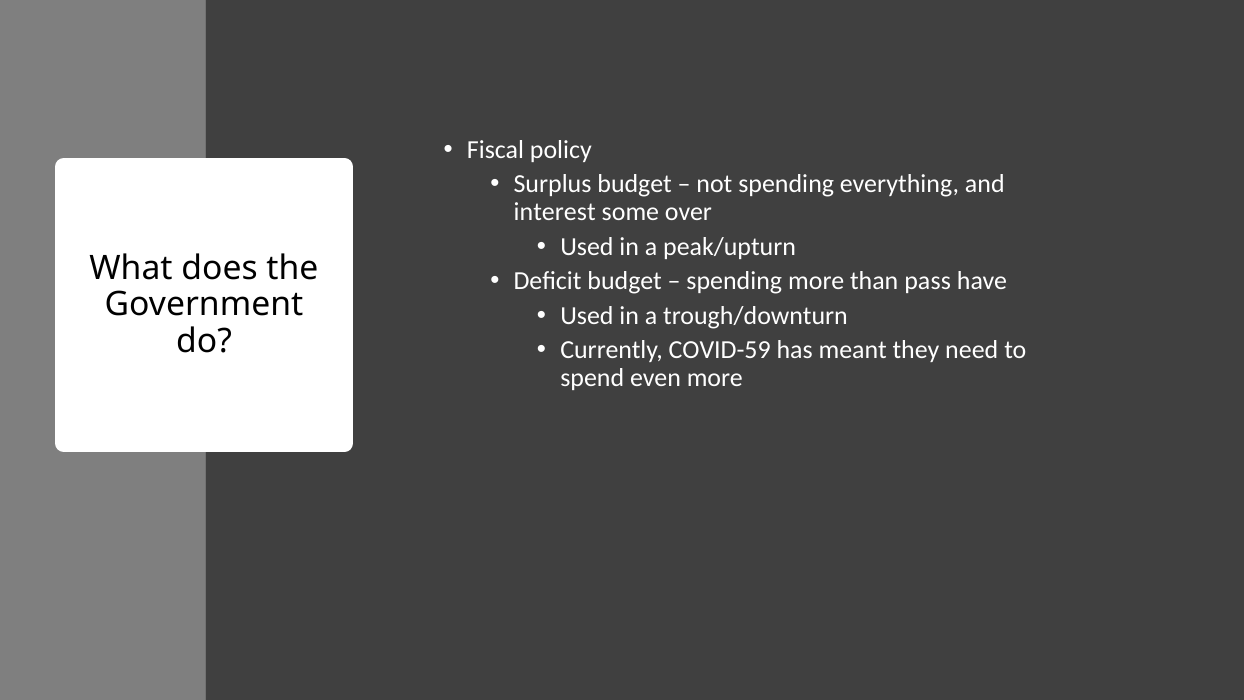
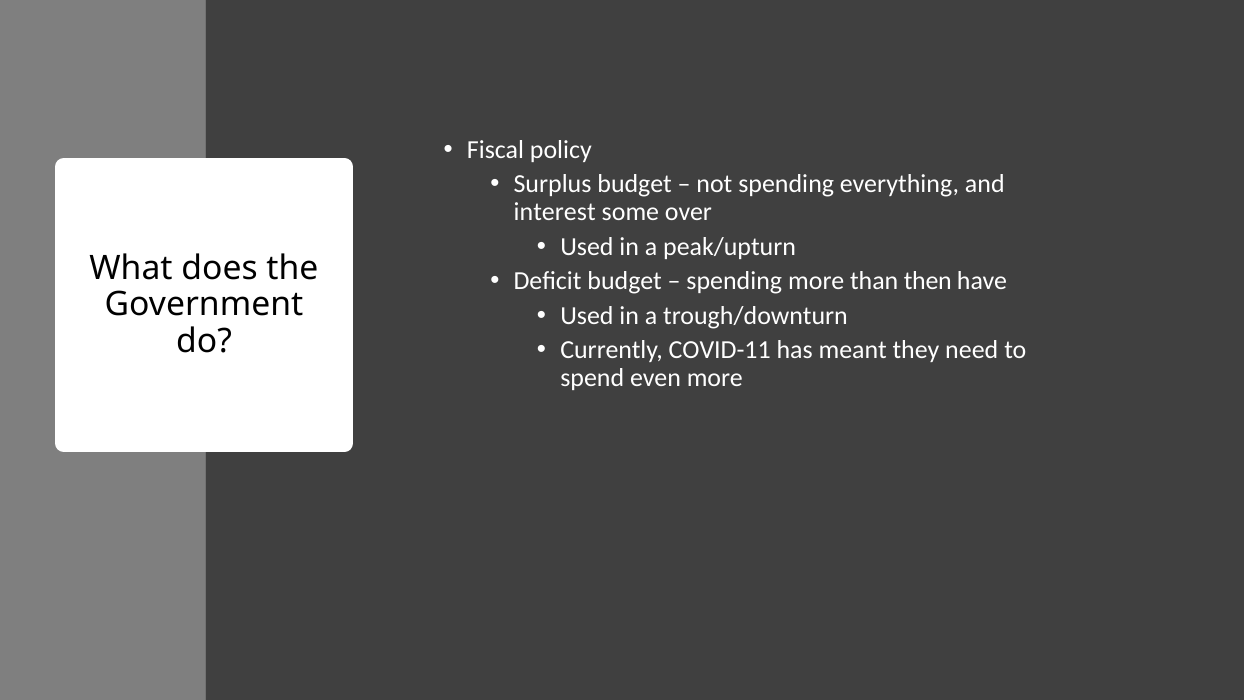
pass: pass -> then (928, 281)
COVID-59: COVID-59 -> COVID-11 (720, 350)
